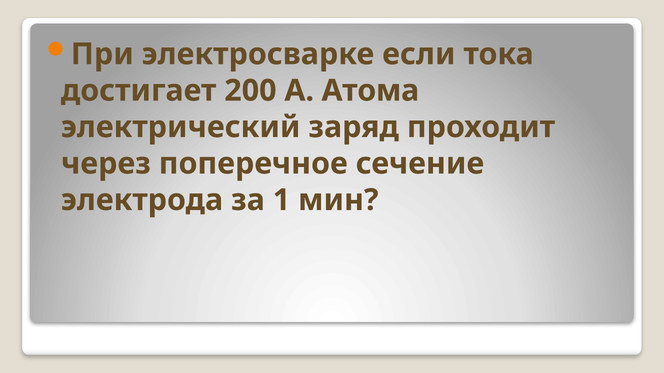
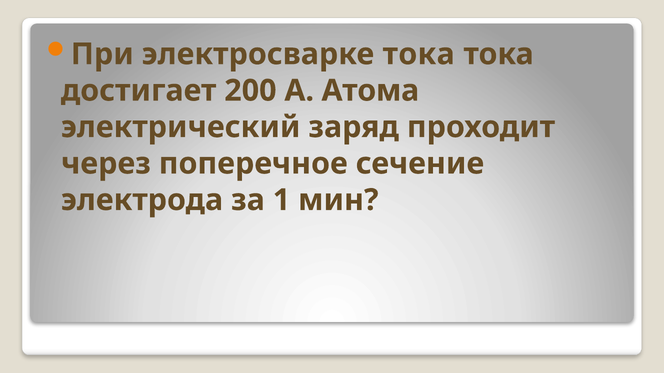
электросварке если: если -> тока (419, 54)
